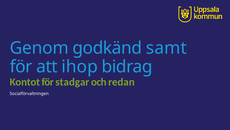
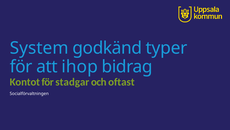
Genom: Genom -> System (39, 48)
samt: samt -> typer (167, 48)
redan: redan -> oftast (121, 82)
